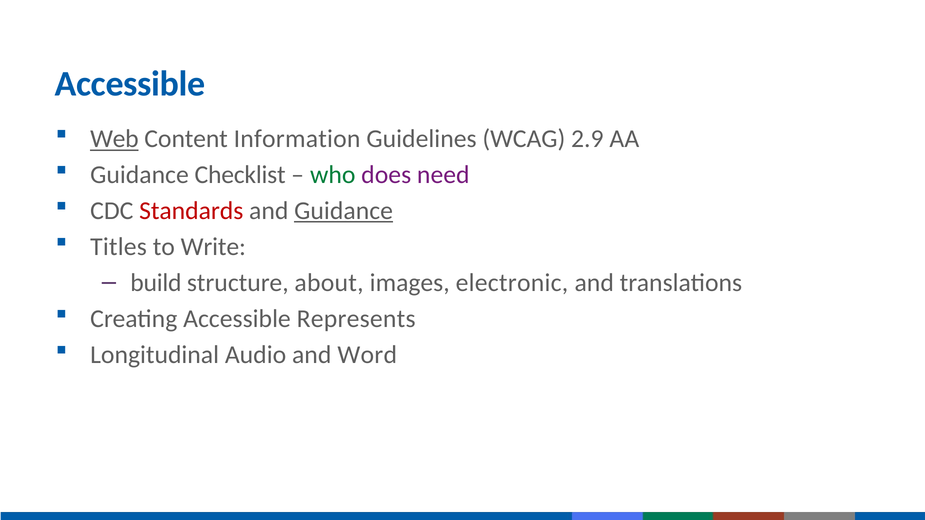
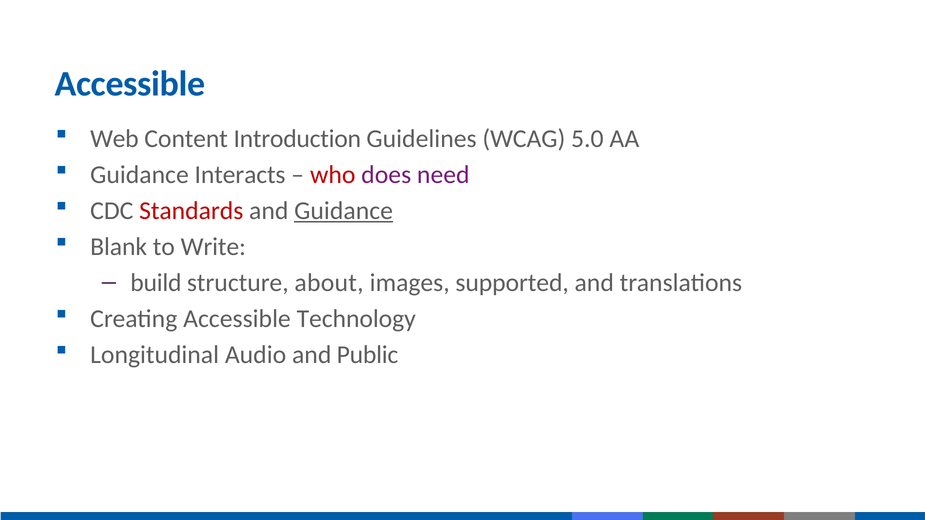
Web underline: present -> none (114, 139)
Information: Information -> Introduction (297, 139)
2.9: 2.9 -> 5.0 (587, 139)
Checklist: Checklist -> Interacts (240, 175)
who colour: green -> red (333, 175)
Titles: Titles -> Blank (119, 247)
electronic: electronic -> supported (512, 283)
Represents: Represents -> Technology (356, 319)
Word: Word -> Public (368, 355)
